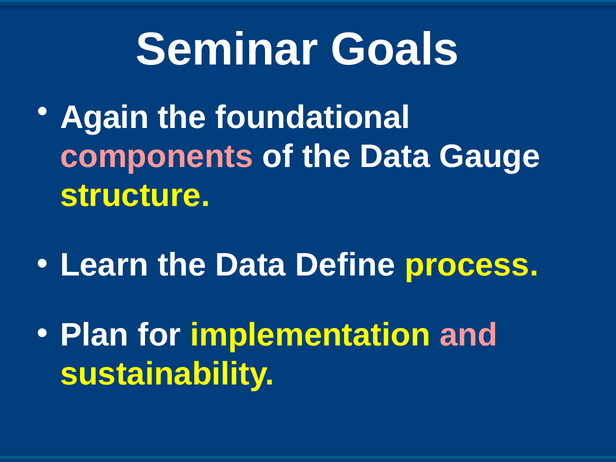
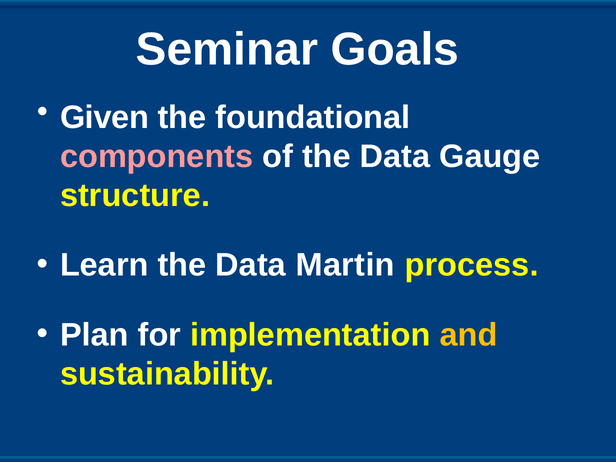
Again: Again -> Given (104, 117)
Define: Define -> Martin (345, 265)
and colour: pink -> yellow (469, 335)
